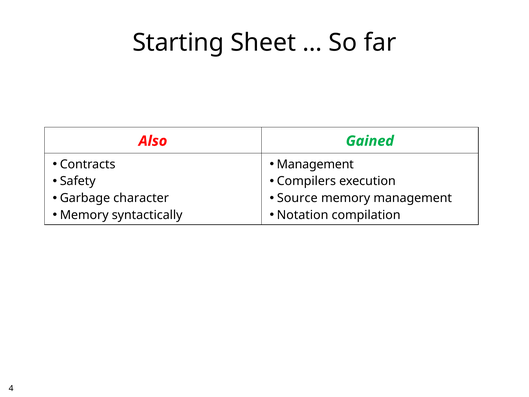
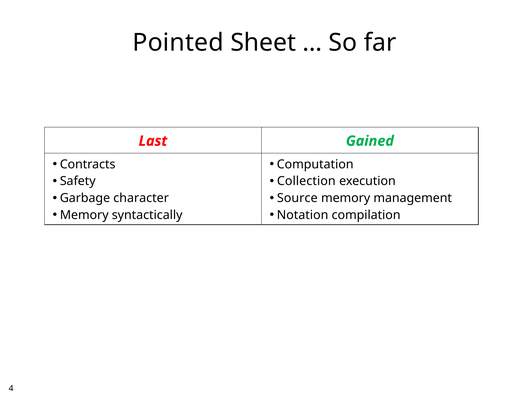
Starting: Starting -> Pointed (178, 43)
Also: Also -> Last (153, 141)
Management: Management -> Computation (315, 164)
Compilers: Compilers -> Collection (306, 181)
